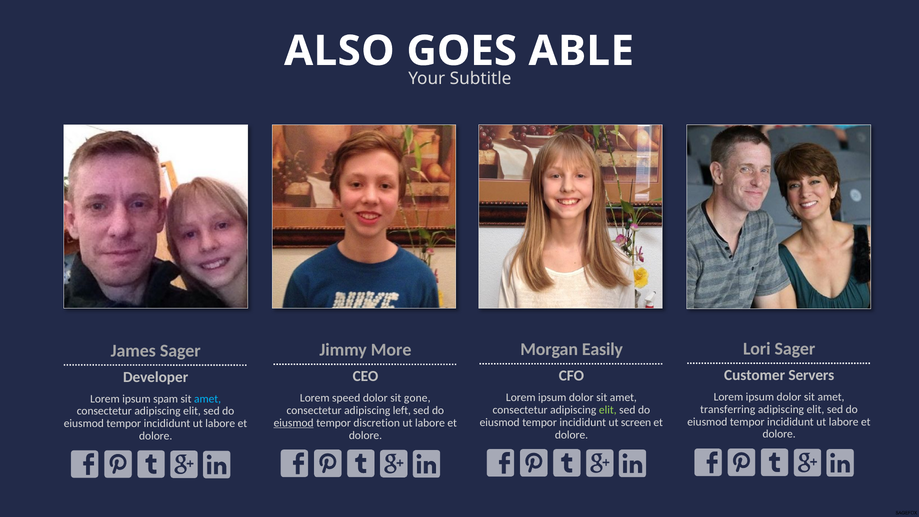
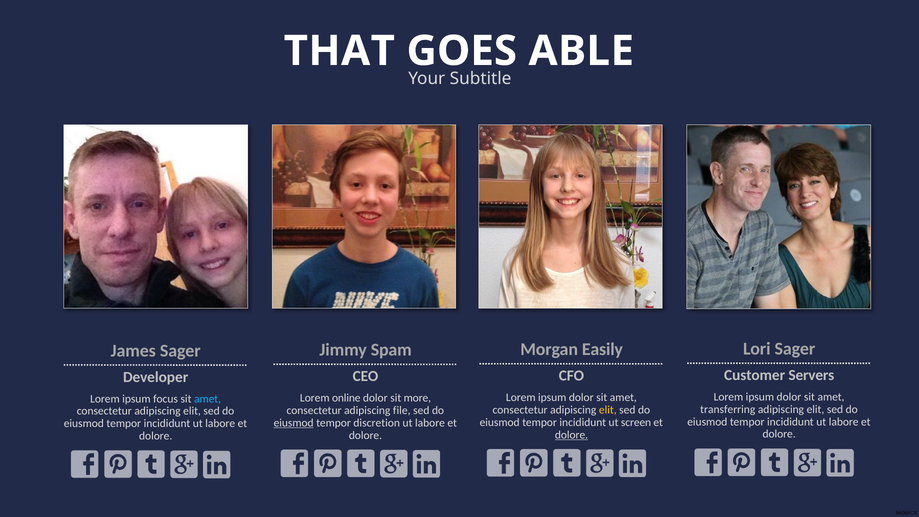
ALSO: ALSO -> THAT (339, 51)
More: More -> Spam (391, 350)
speed: speed -> online (346, 398)
gone: gone -> more (417, 398)
spam: spam -> focus (166, 399)
elit colour: light green -> yellow (608, 410)
left: left -> file (402, 410)
dolore underline: none -> present (571, 435)
